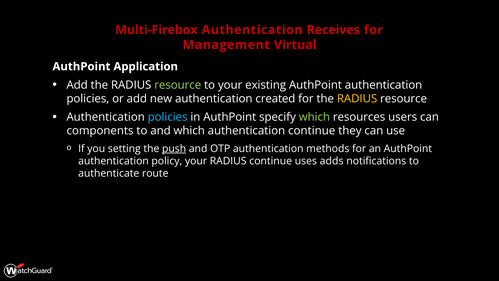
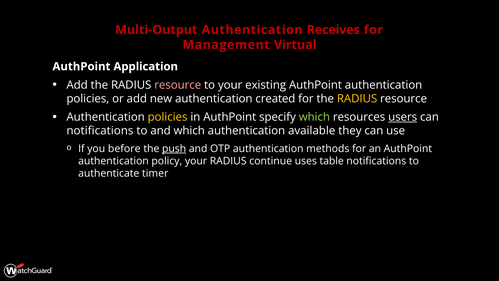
Multi-Firebox: Multi-Firebox -> Multi-Output (156, 30)
resource colour: light green -> pink (178, 85)
policies colour: light blue -> yellow (168, 117)
users underline: none -> present (403, 117)
components: components -> notifications (100, 131)
authentication continue: continue -> available (312, 131)
setting: setting -> before (124, 148)
adds: adds -> table (332, 161)
route: route -> timer (155, 173)
